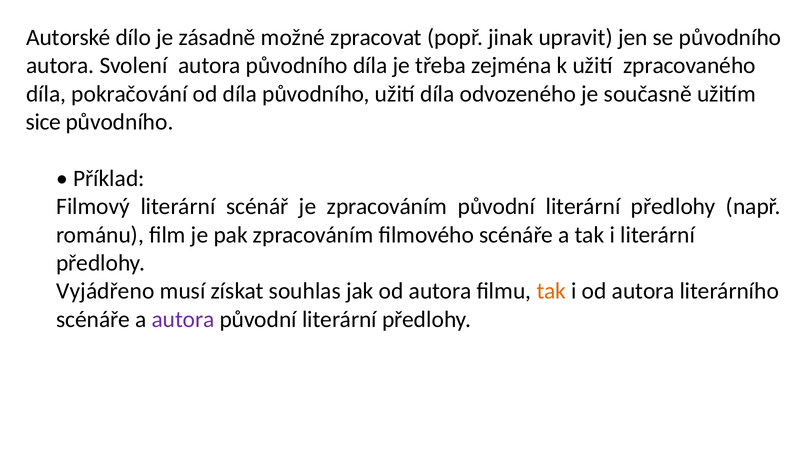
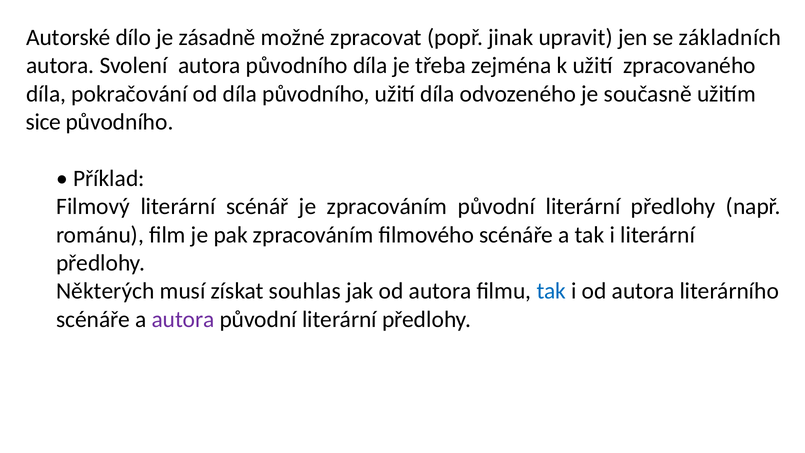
se původního: původního -> základních (730, 37)
Vyjádřeno: Vyjádřeno -> Některých (105, 291)
tak colour: orange -> blue (551, 291)
